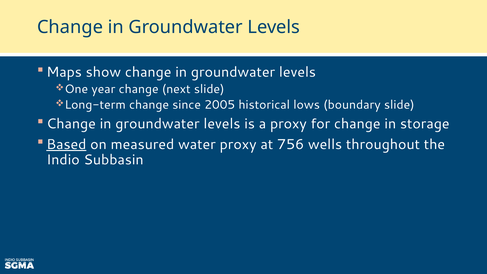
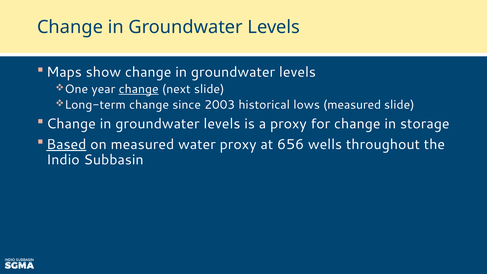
change underline: none -> present (139, 89)
2005: 2005 -> 2003 (220, 105)
lows boundary: boundary -> measured (352, 105)
756: 756 -> 656 (291, 144)
